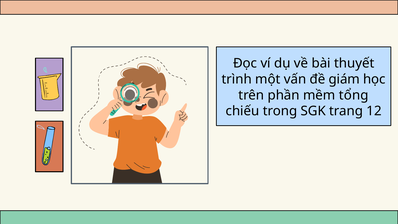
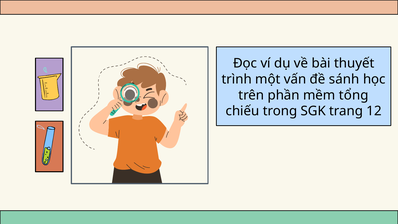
giám: giám -> sánh (344, 79)
